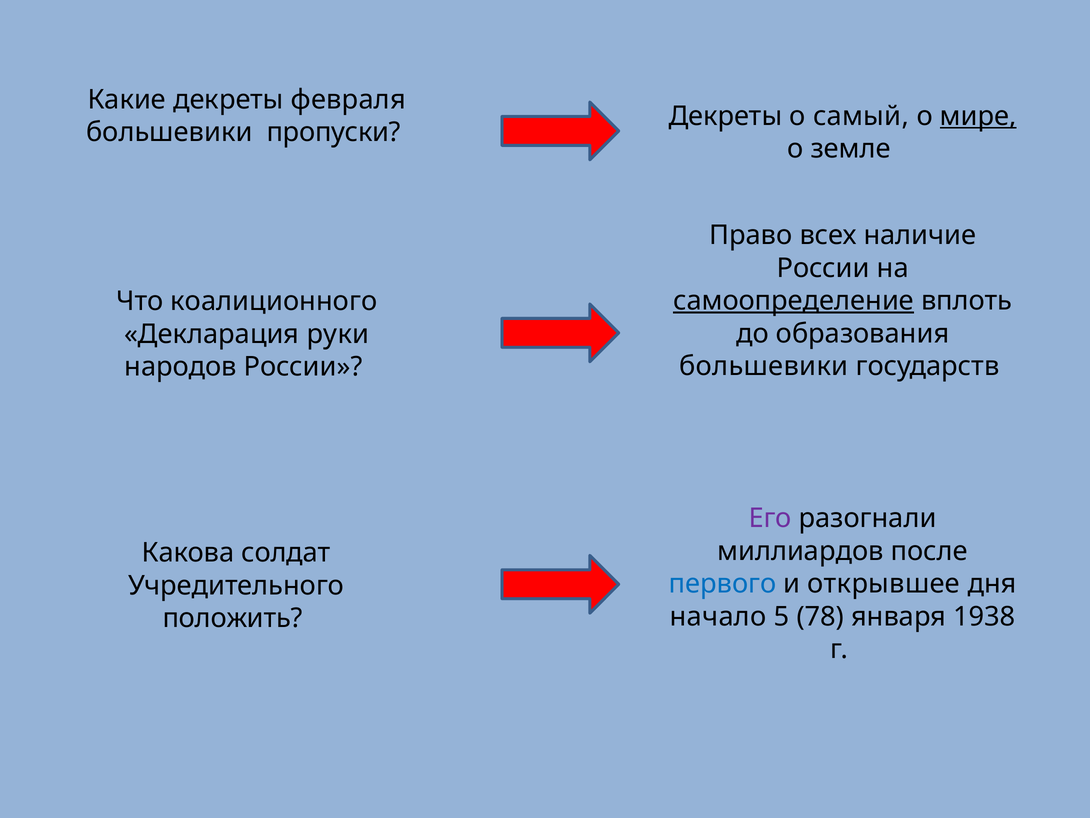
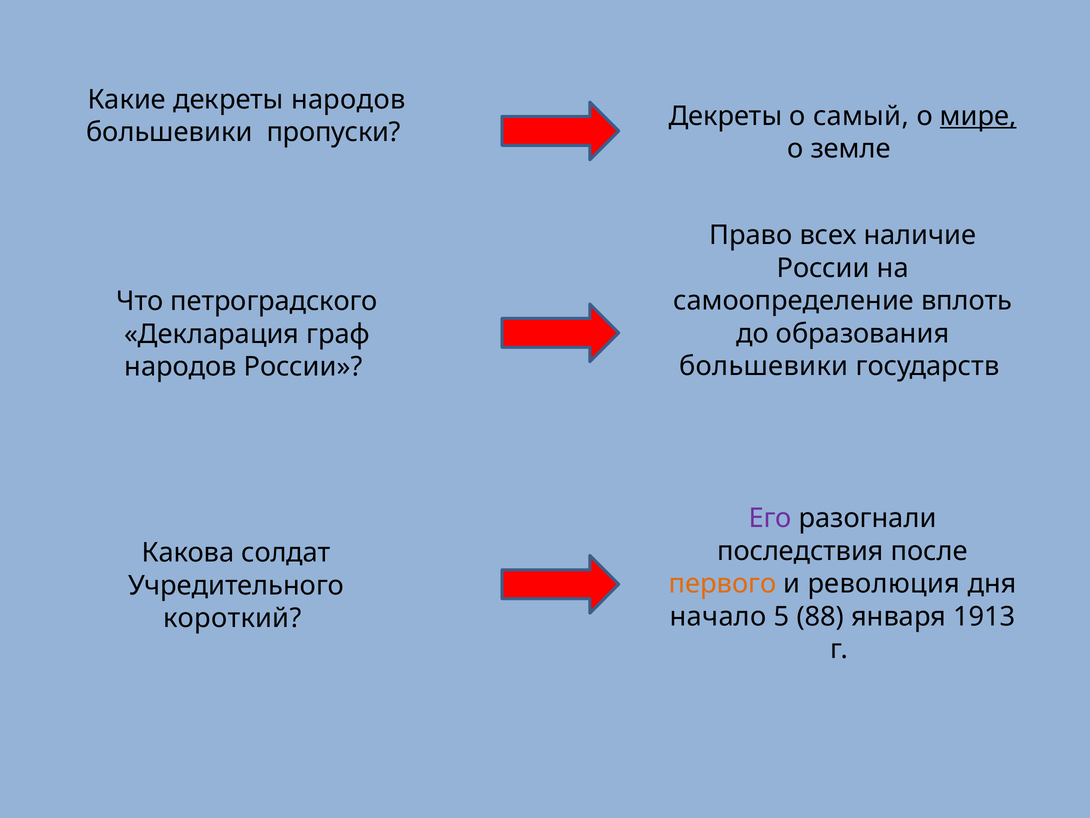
декреты февраля: февраля -> народов (348, 99)
самоопределение underline: present -> none (794, 301)
коалиционного: коалиционного -> петроградского (274, 301)
руки: руки -> граф (338, 334)
миллиардов: миллиардов -> последствия (801, 551)
первого colour: blue -> orange (723, 584)
открывшее: открывшее -> революция (884, 584)
78: 78 -> 88 (820, 616)
1938: 1938 -> 1913 (984, 616)
положить: положить -> короткий (232, 618)
